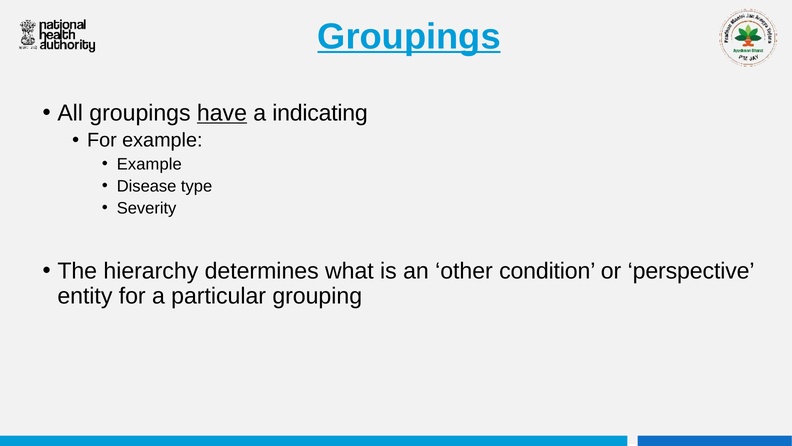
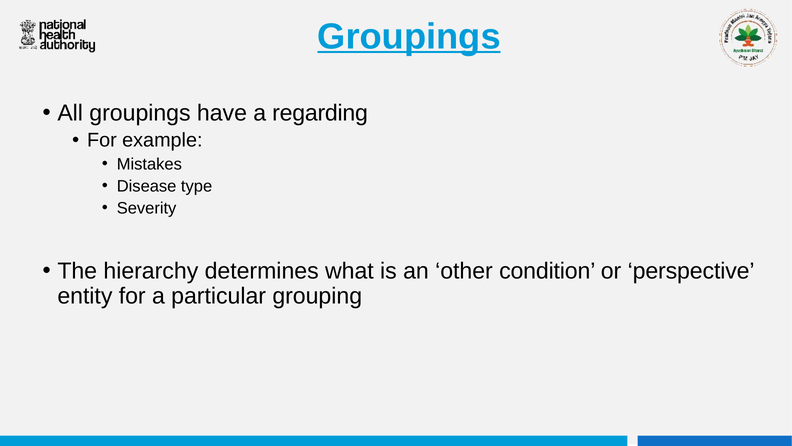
have underline: present -> none (222, 113)
indicating: indicating -> regarding (320, 113)
Example: Example -> Mistakes (149, 164)
